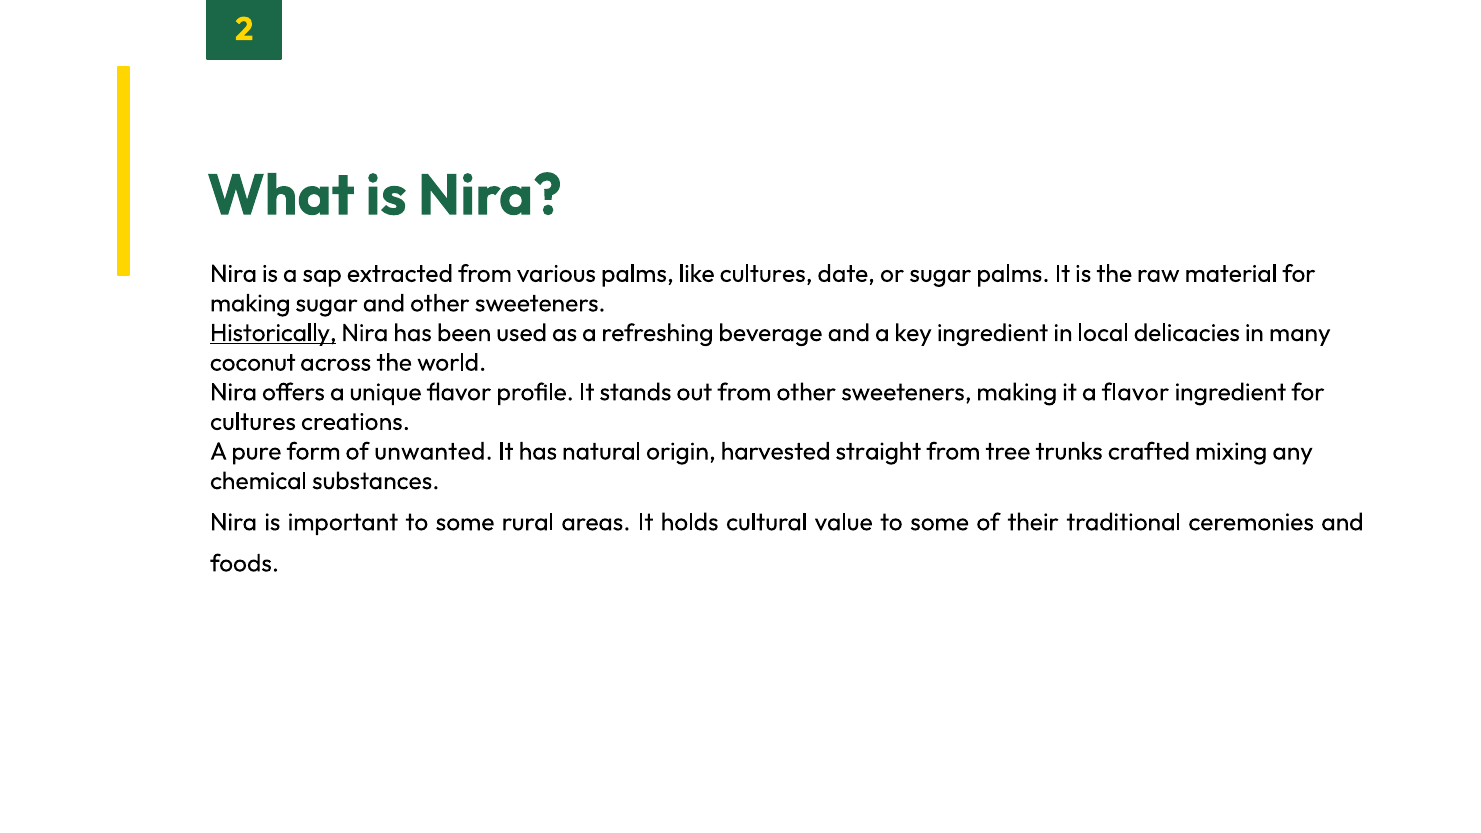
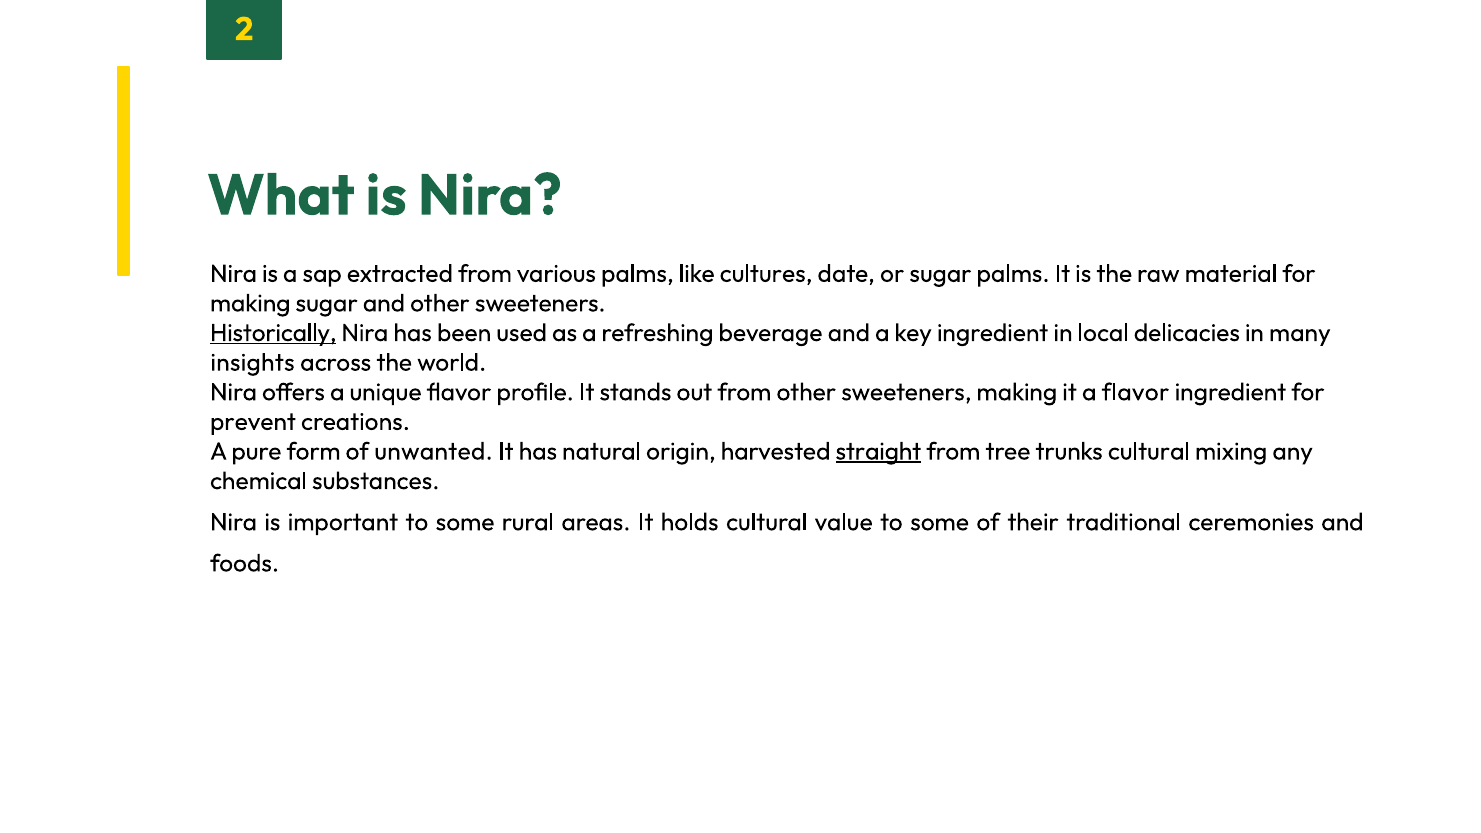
coconut: coconut -> insights (253, 363)
cultures: cultures -> prevent (253, 422)
straight underline: none -> present (878, 451)
trunks crafted: crafted -> cultural (1149, 451)
